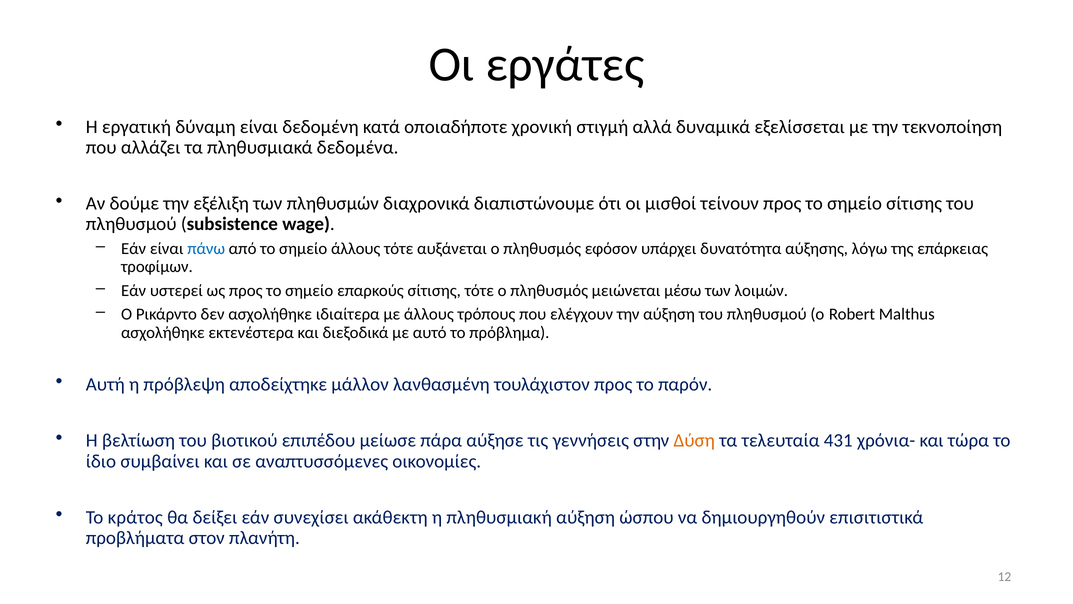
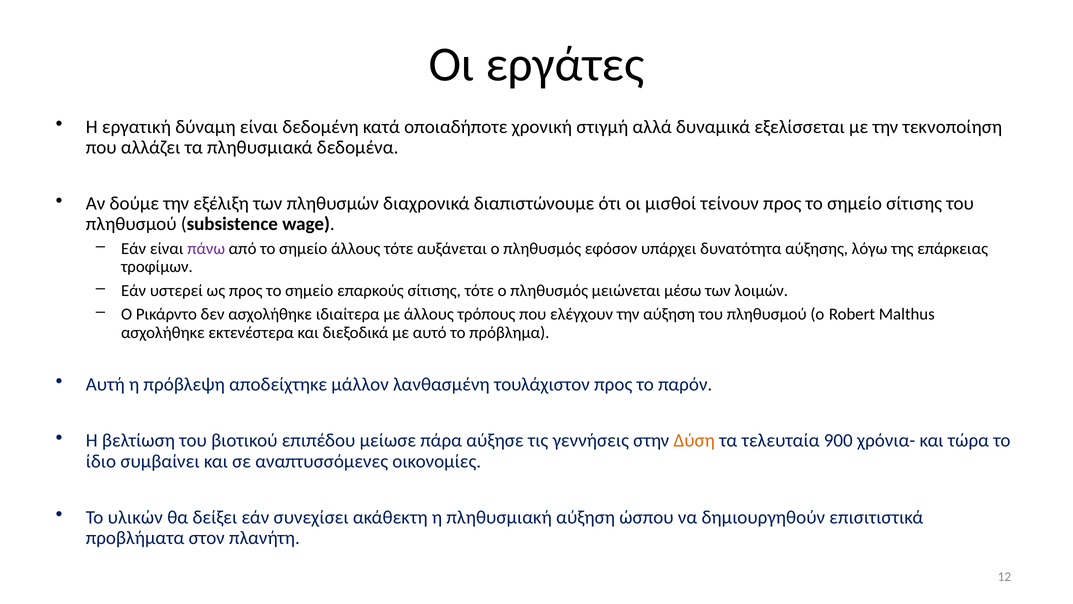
πάνω colour: blue -> purple (206, 249)
431: 431 -> 900 (838, 440)
κράτος: κράτος -> υλικών (135, 517)
